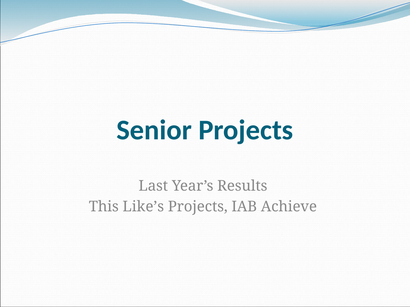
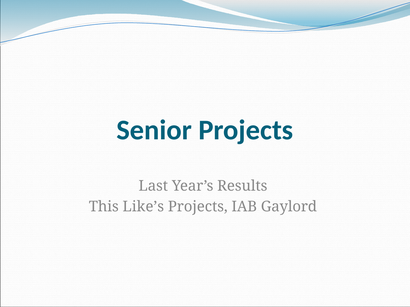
Achieve: Achieve -> Gaylord (289, 207)
